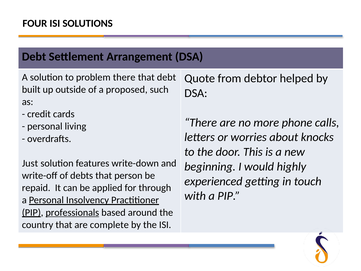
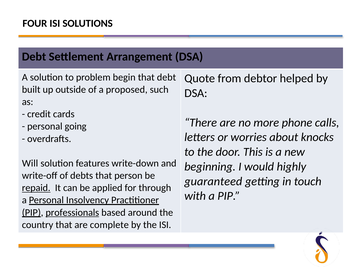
problem there: there -> begin (124, 77)
living: living -> going (76, 126)
Just: Just -> Will (30, 163)
experienced: experienced -> guaranteed (213, 181)
repaid underline: none -> present (36, 188)
